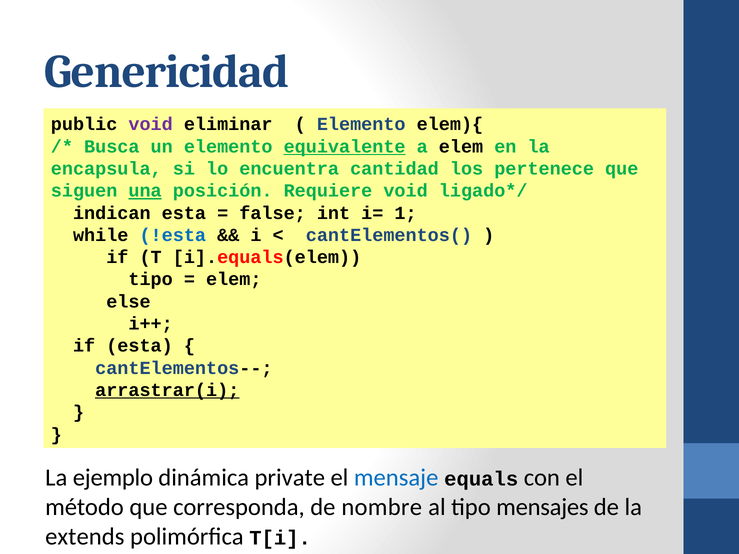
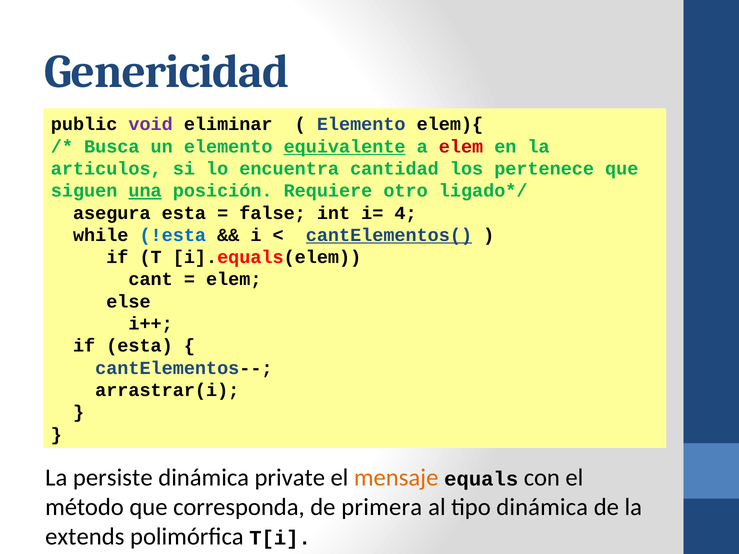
elem colour: black -> red (461, 147)
encapsula: encapsula -> articulos (106, 169)
Requiere void: void -> otro (406, 191)
indican: indican -> asegura (112, 213)
1: 1 -> 4 (406, 213)
cantElementos( underline: none -> present (389, 235)
tipo: tipo -> cant (151, 280)
arrastrar(i underline: present -> none (167, 390)
ejemplo: ejemplo -> persiste (113, 478)
mensaje colour: blue -> orange (396, 478)
nombre: nombre -> primera (382, 507)
tipo mensajes: mensajes -> dinámica (542, 507)
